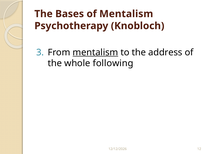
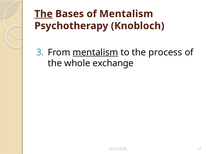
The underline: none -> present (44, 14)
address: address -> process (165, 52)
following: following -> exchange (113, 63)
